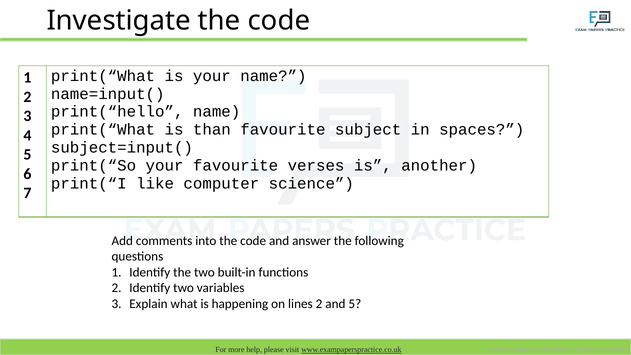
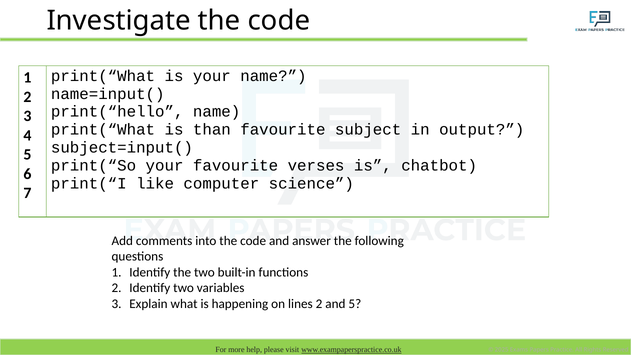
spaces: spaces -> output (482, 130)
another: another -> chatbot (439, 165)
